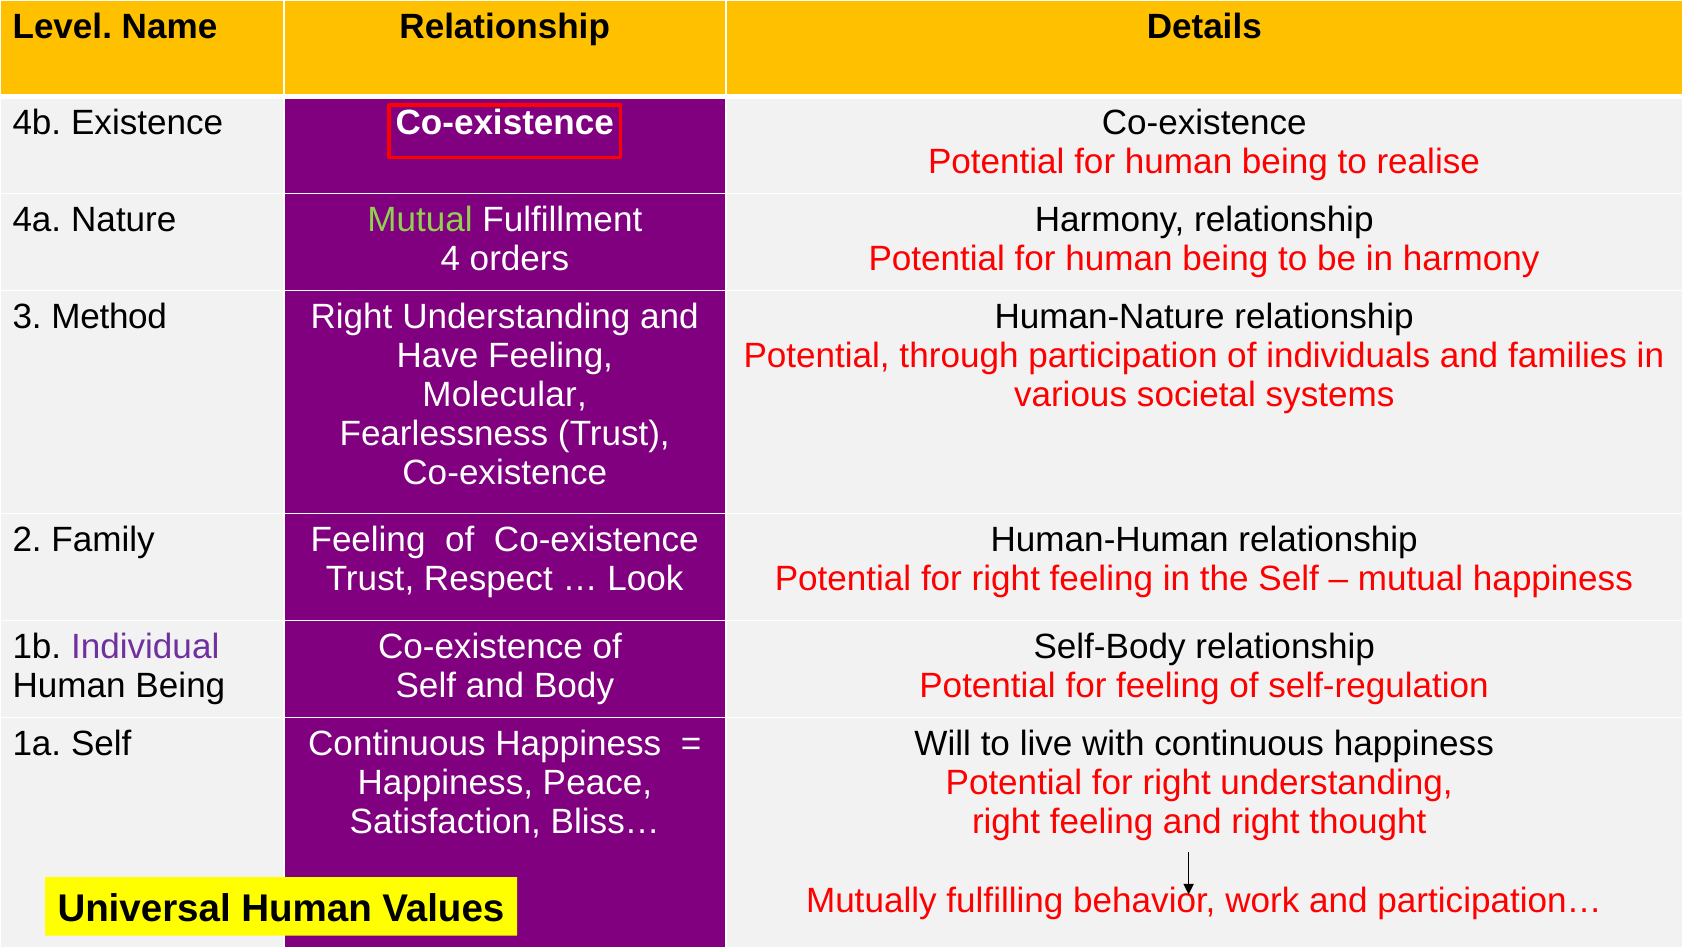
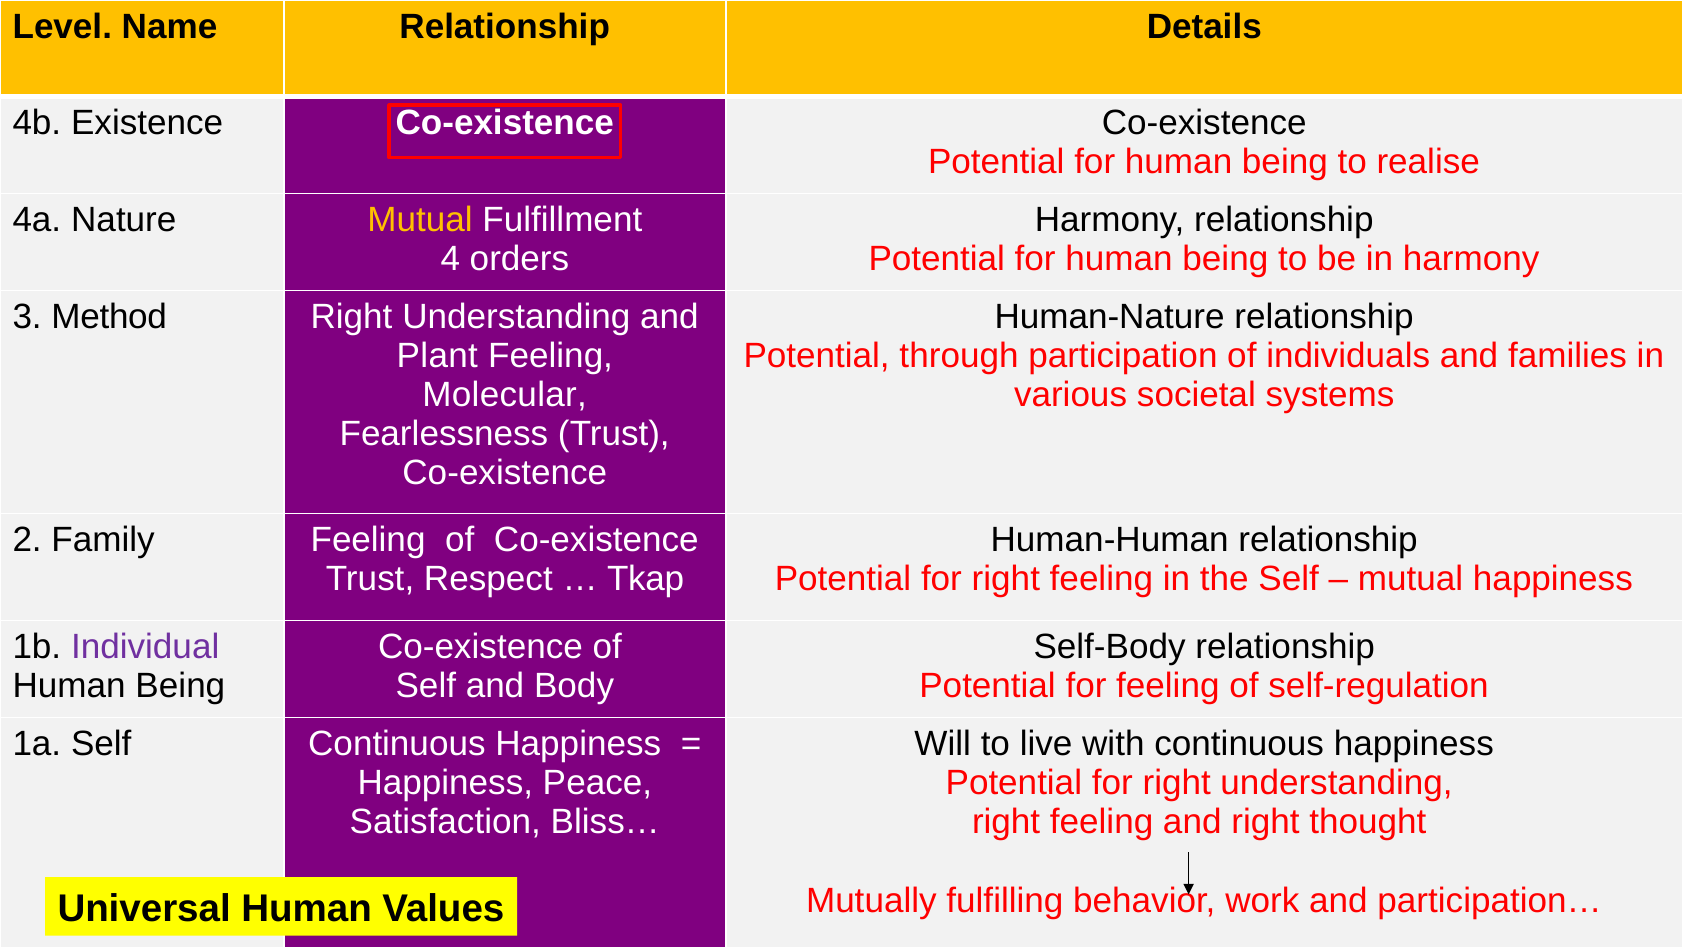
Mutual colour: light green -> yellow (420, 220)
Have: Have -> Plant (437, 356)
Look: Look -> Tkap (646, 579)
